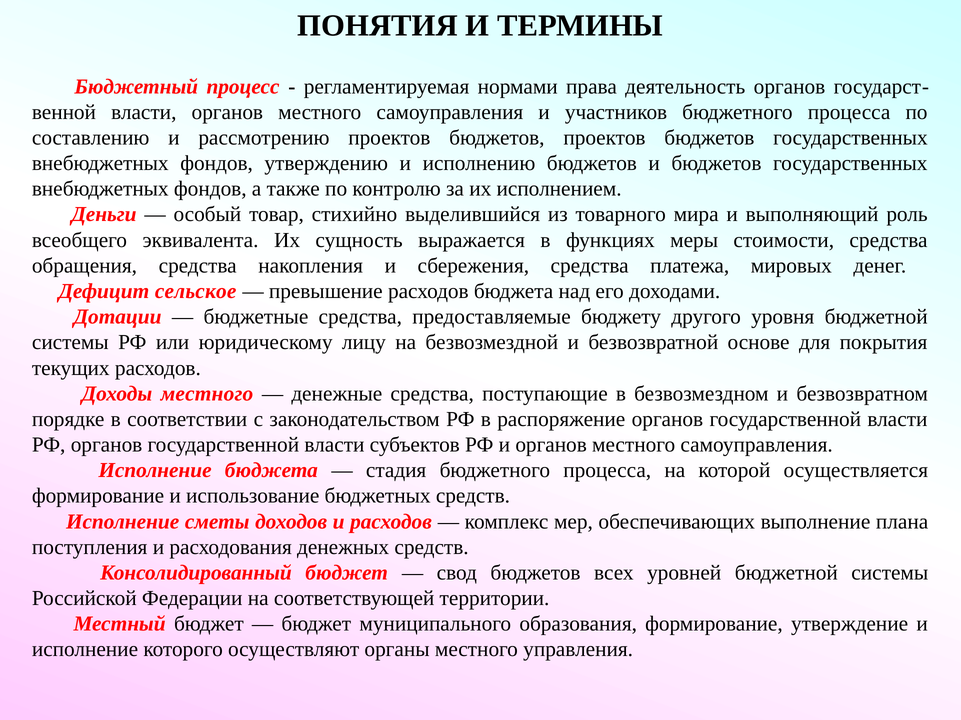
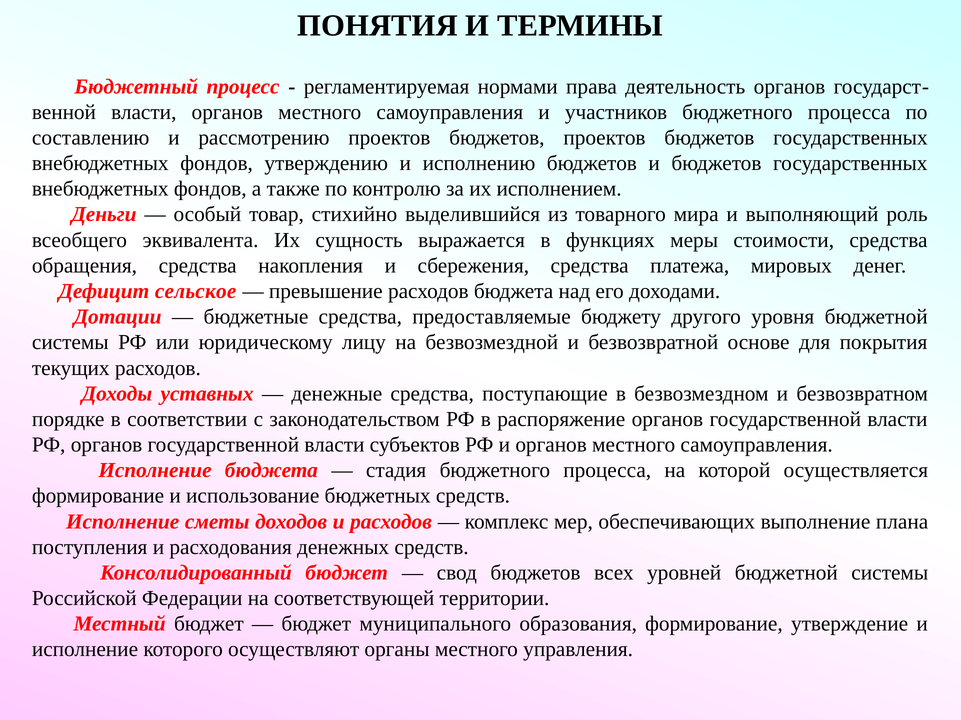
Доходы местного: местного -> уставных (207, 394)
